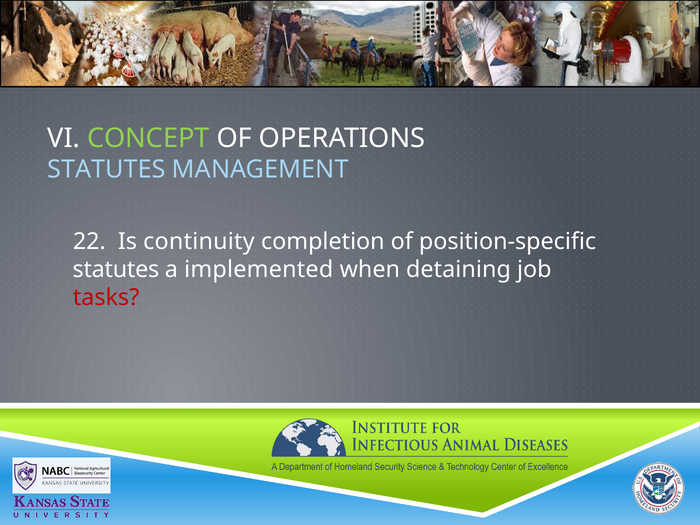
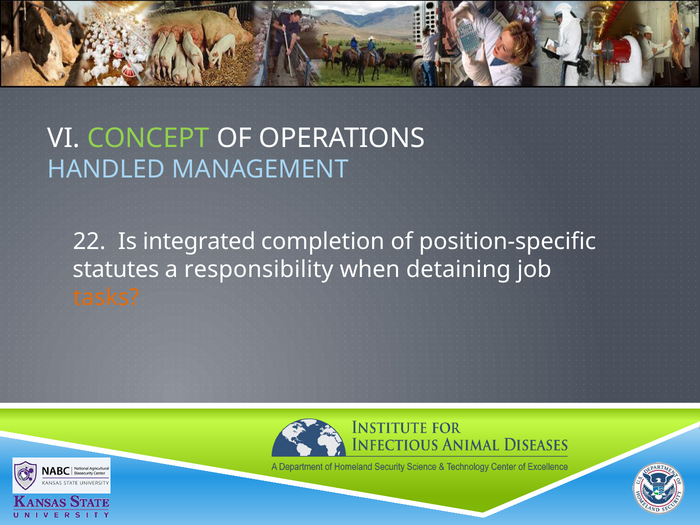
STATUTES: STATUTES -> HANDLED (106, 169)
continuity: continuity -> integrated (199, 242)
implemented: implemented -> responsibility (259, 270)
tasks colour: red -> orange (106, 298)
